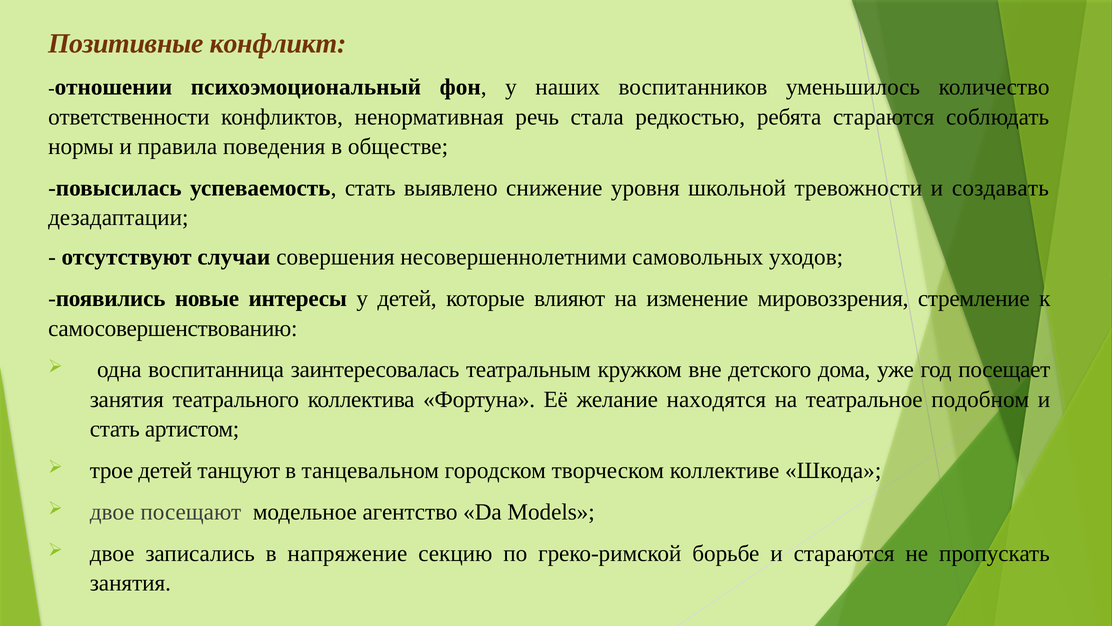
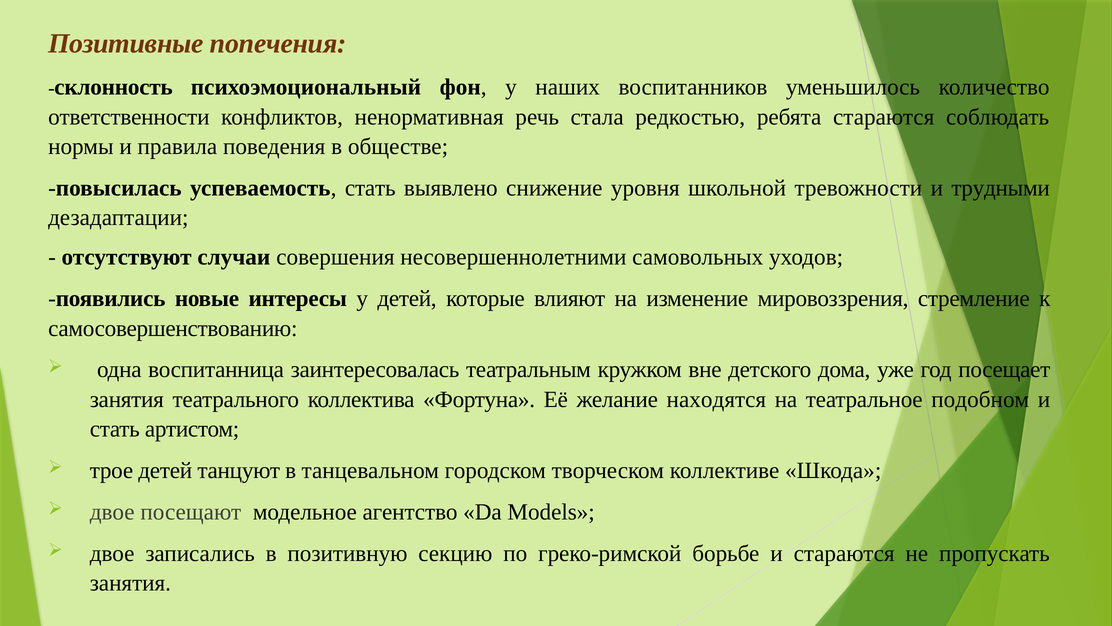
конфликт: конфликт -> попечения (278, 43)
отношении: отношении -> склонность (114, 87)
создавать: создавать -> трудными (1001, 188)
напряжение: напряжение -> позитивную (347, 553)
